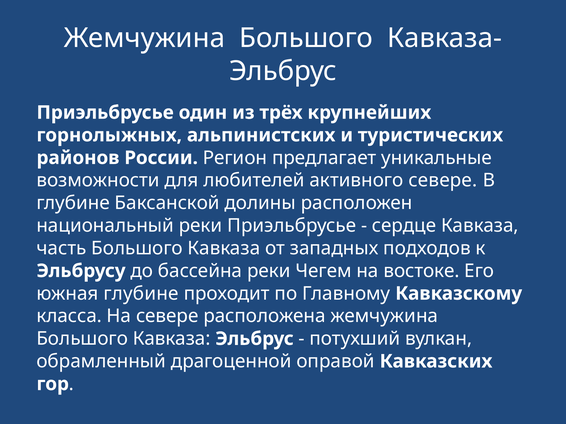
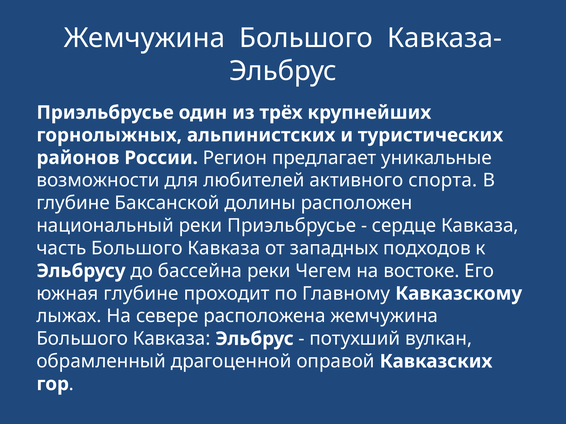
активного севере: севере -> спорта (443, 181)
класса: класса -> лыжах (69, 316)
